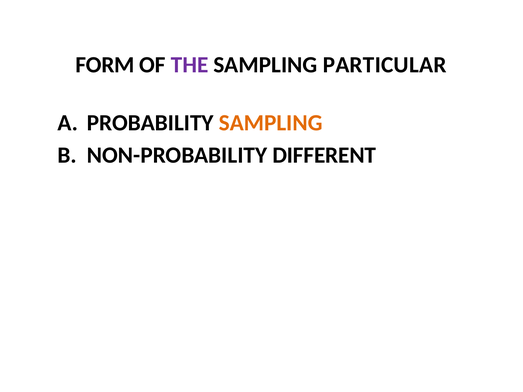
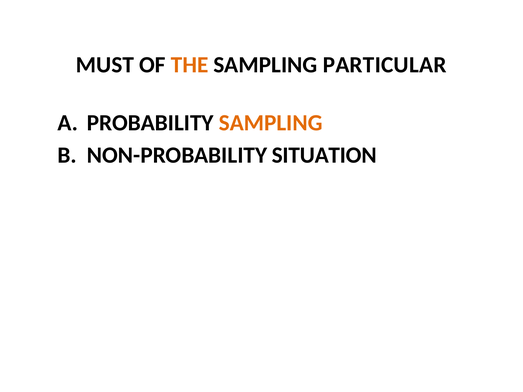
FORM: FORM -> MUST (105, 65)
THE colour: purple -> orange (190, 65)
DIFFERENT: DIFFERENT -> SITUATION (324, 155)
